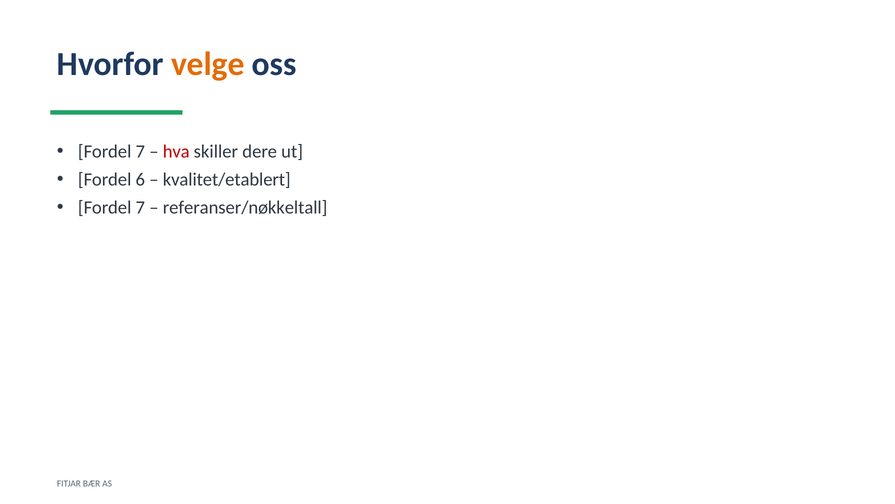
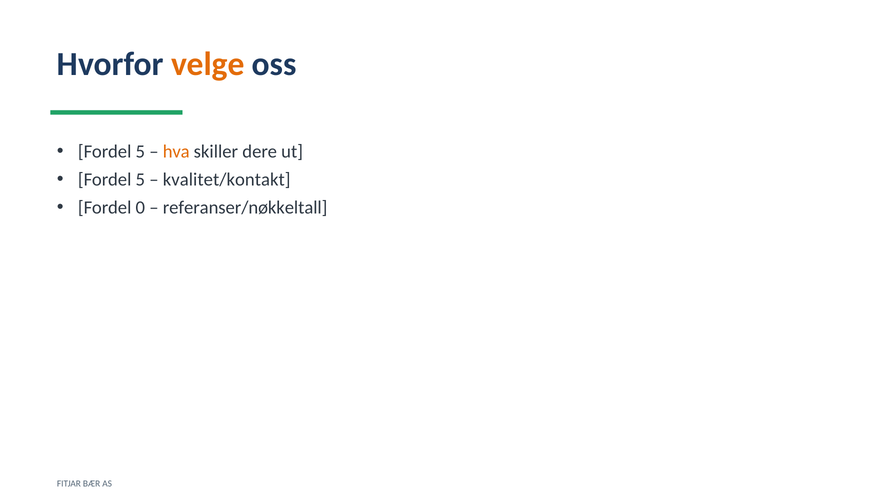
7: 7 -> 5 (140, 152)
hva colour: red -> orange (176, 152)
6: 6 -> 5 (140, 180)
kvalitet/etablert: kvalitet/etablert -> kvalitet/kontakt (227, 180)
7: 7 -> 0 (140, 208)
